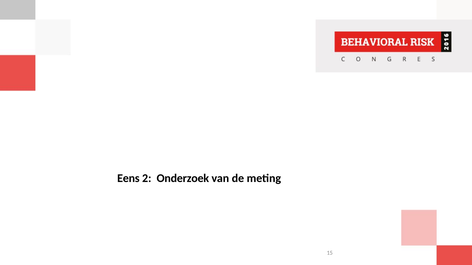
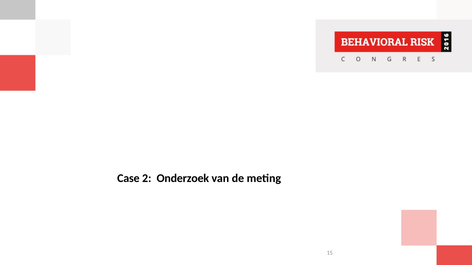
Eens: Eens -> Case (128, 179)
